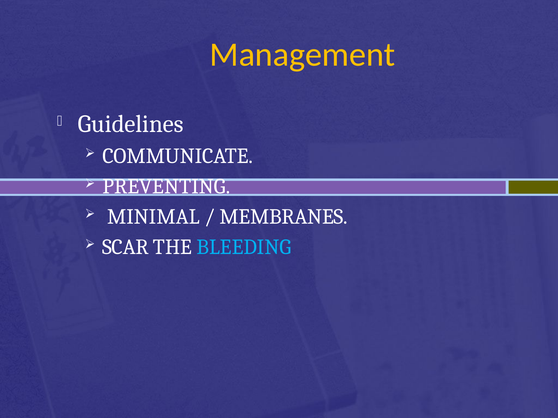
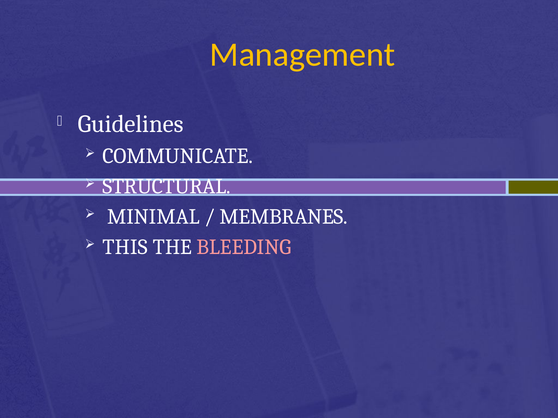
PREVENTING: PREVENTING -> STRUCTURAL (166, 187)
SCAR: SCAR -> THIS (125, 247)
BLEEDING colour: light blue -> pink (244, 247)
